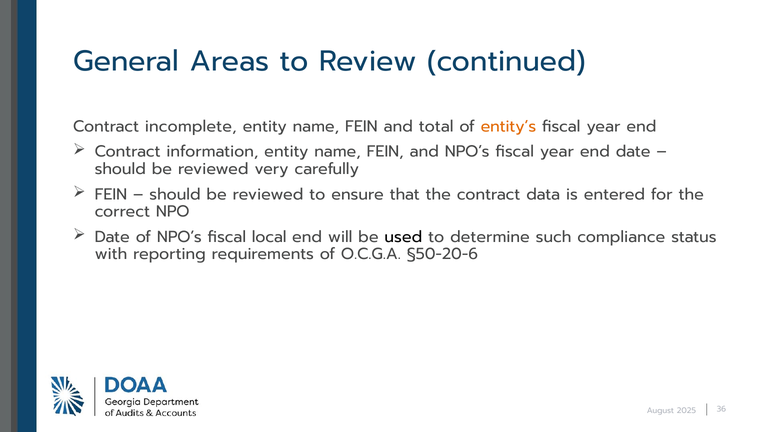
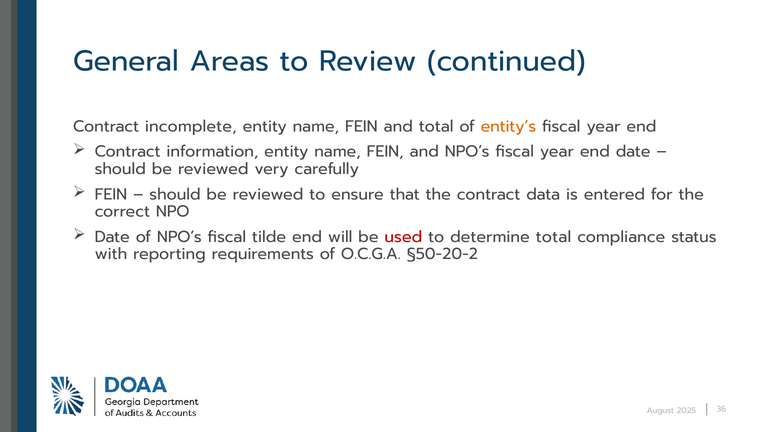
local: local -> tilde (269, 237)
used colour: black -> red (403, 237)
determine such: such -> total (553, 237)
§50-20-6: §50-20-6 -> §50-20-2 (442, 254)
